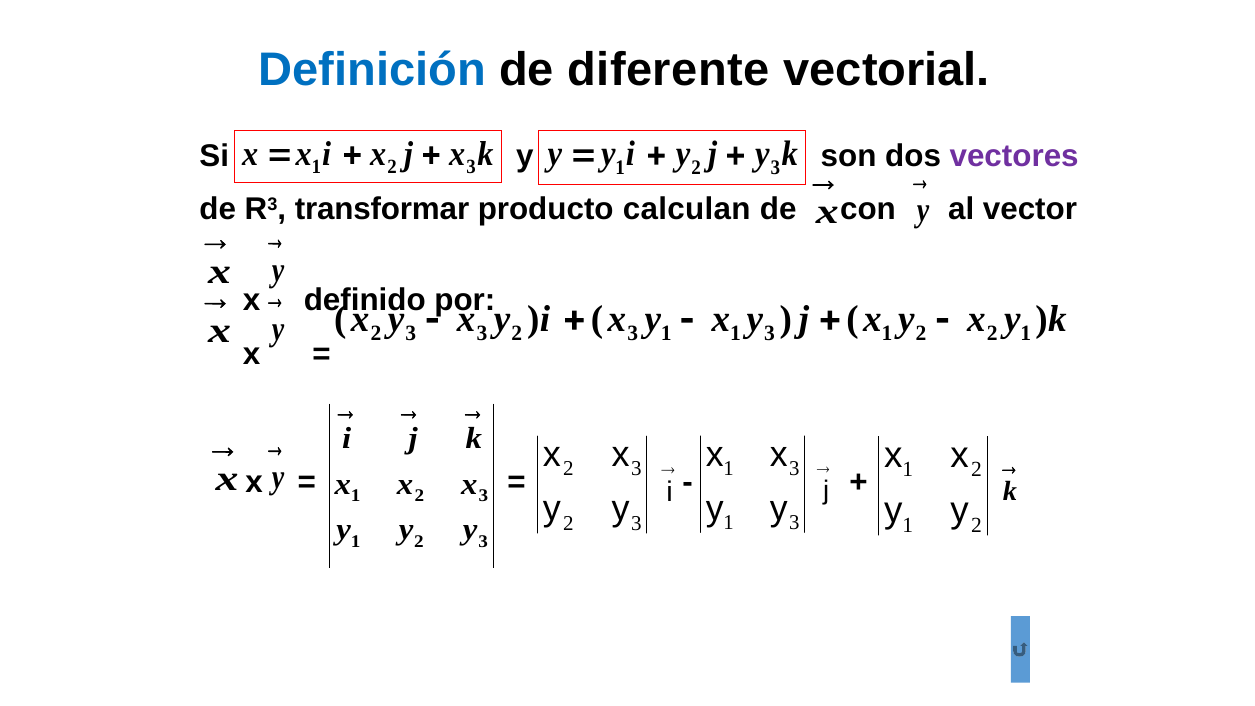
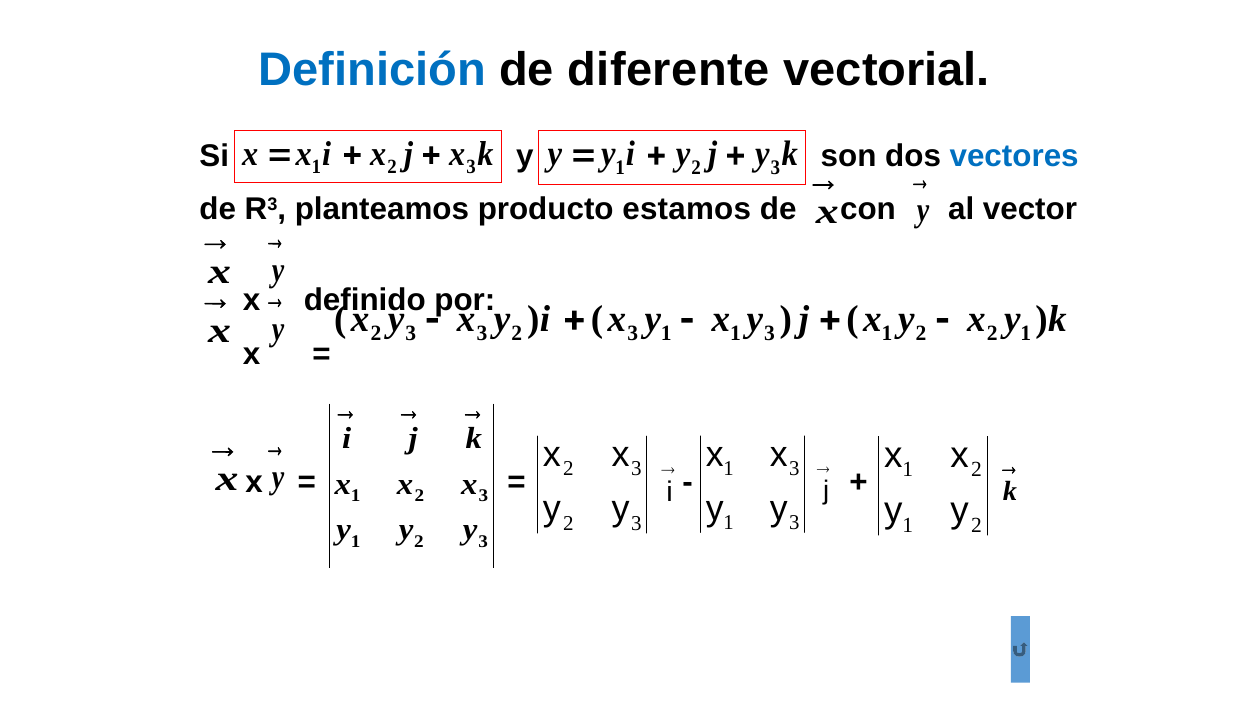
vectores colour: purple -> blue (1014, 156)
transformar: transformar -> planteamos (382, 210)
calculan: calculan -> estamos (687, 210)
